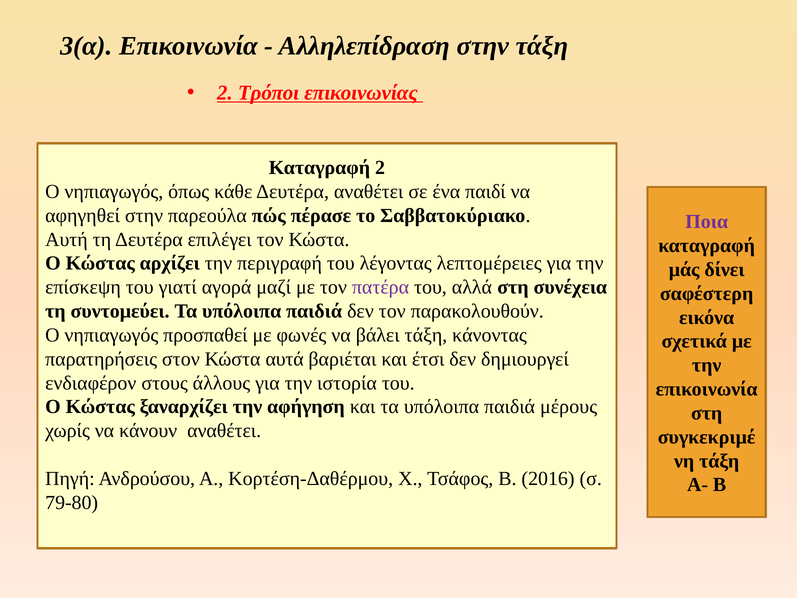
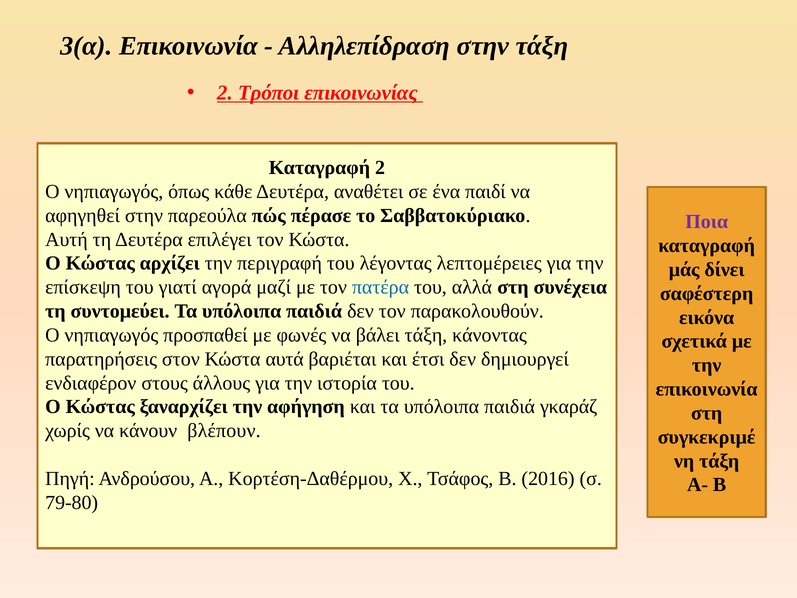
πατέρα colour: purple -> blue (381, 287)
μέρους: μέρους -> γκαράζ (569, 407)
κάνουν αναθέτει: αναθέτει -> βλέπουν (224, 431)
